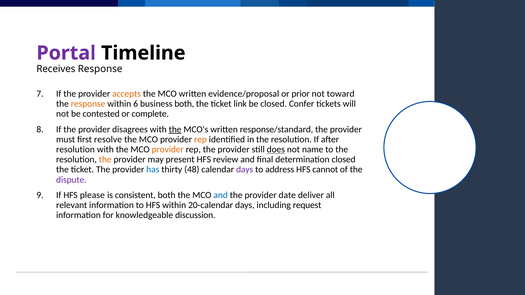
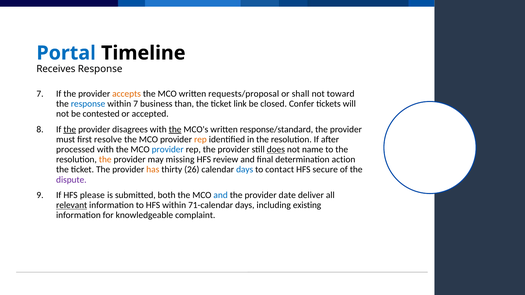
Portal colour: purple -> blue (66, 53)
evidence/proposal: evidence/proposal -> requests/proposal (244, 94)
prior: prior -> shall (301, 94)
response colour: orange -> blue (88, 104)
within 6: 6 -> 7 (136, 104)
business both: both -> than (184, 104)
complete: complete -> accepted (150, 114)
the underline: none -> present (70, 129)
resolution: resolution -> processed (75, 150)
provider colour: orange -> blue (168, 150)
present: present -> missing (180, 160)
determination closed: closed -> action (344, 160)
has colour: blue -> orange (153, 170)
48: 48 -> 26 (192, 170)
days colour: purple -> blue (245, 170)
address: address -> contact (280, 170)
cannot: cannot -> secure (325, 170)
consistent: consistent -> submitted (135, 195)
relevant underline: none -> present (72, 205)
20-calendar: 20-calendar -> 71-calendar (211, 205)
request: request -> existing (307, 205)
discussion: discussion -> complaint (195, 215)
